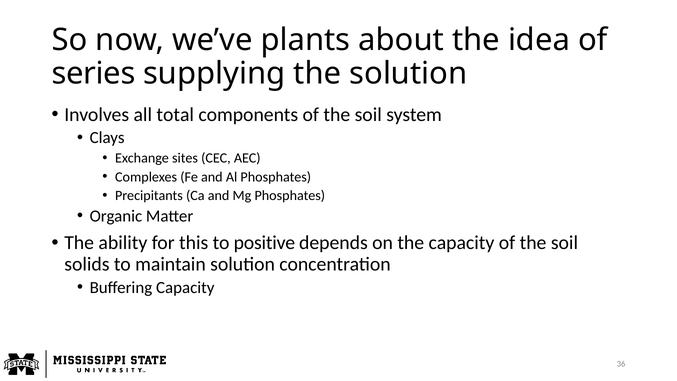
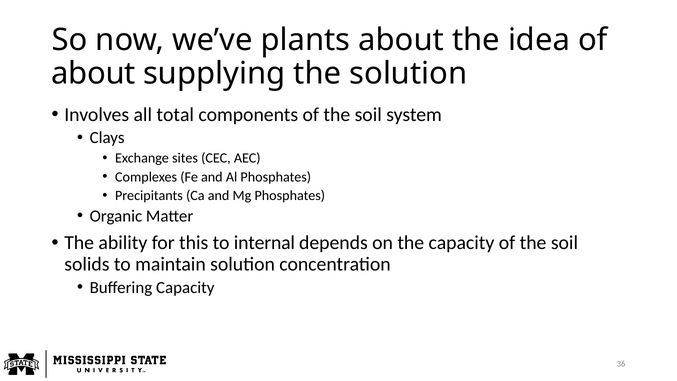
series: series -> about (93, 74)
positive: positive -> internal (264, 243)
